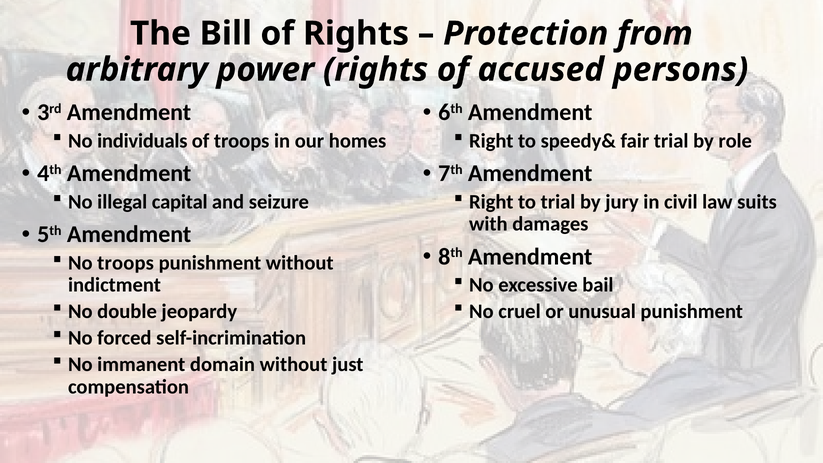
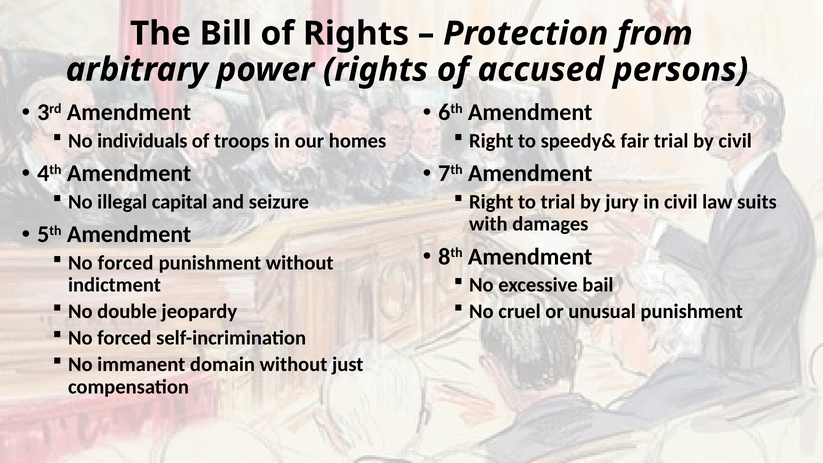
by role: role -> civil (735, 141)
troops: troops -> forced (126, 263)
